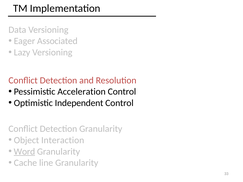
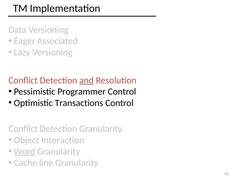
and underline: none -> present (86, 80)
Acceleration: Acceleration -> Programmer (82, 92)
Independent: Independent -> Transactions (79, 103)
